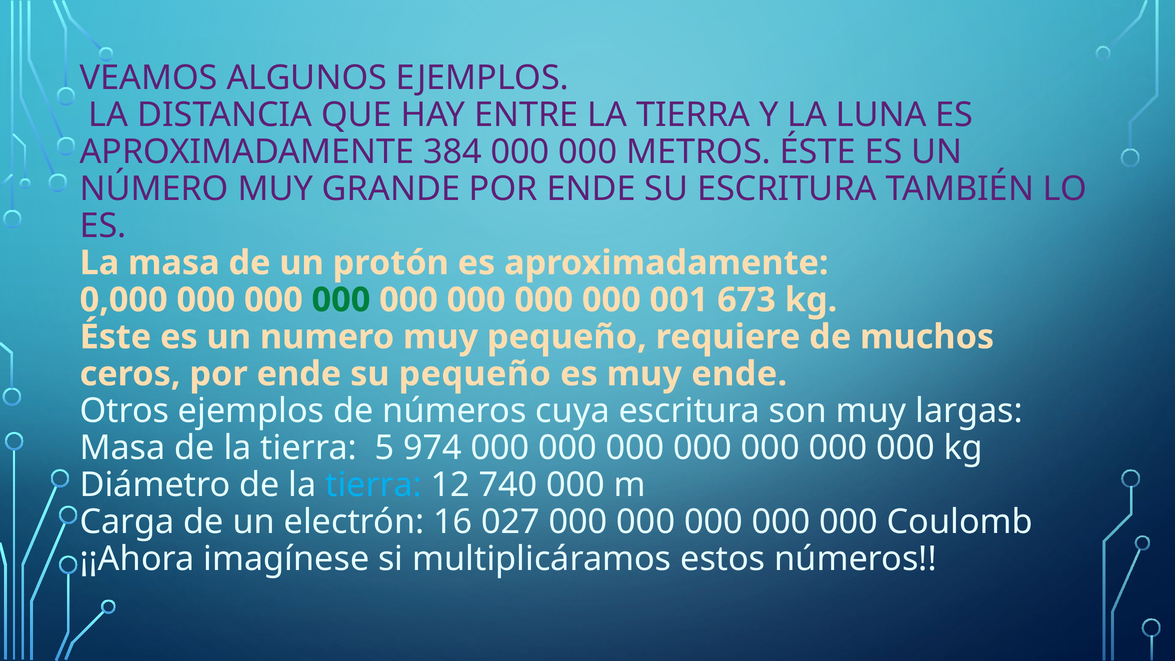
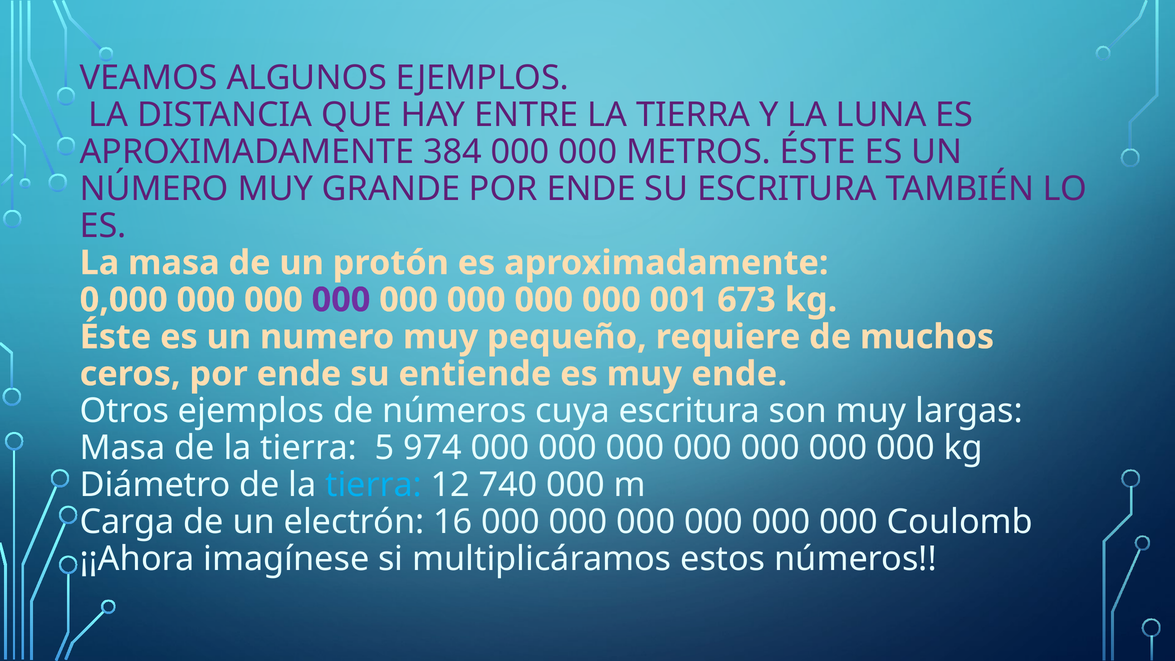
000 colour: green -> purple (341, 300)
su pequeño: pequeño -> entiende (475, 374)
16 027: 027 -> 000 (511, 522)
